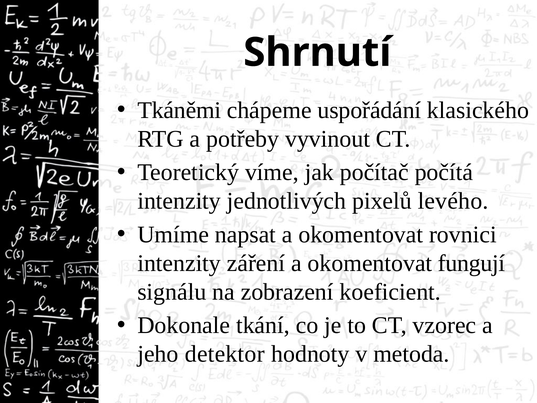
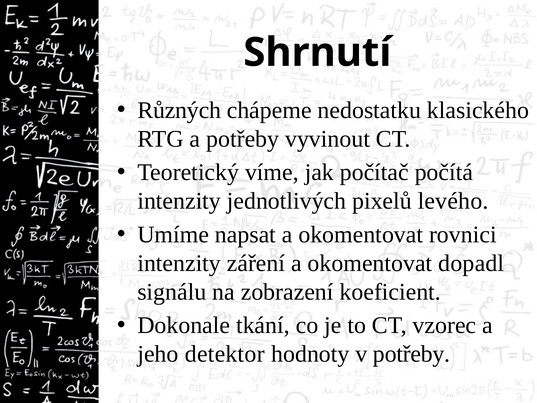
Tkáněmi: Tkáněmi -> Různých (179, 110)
uspořádání: uspořádání -> nedostatku (369, 110)
fungují: fungují -> dopadl (471, 263)
v metoda: metoda -> potřeby (412, 354)
